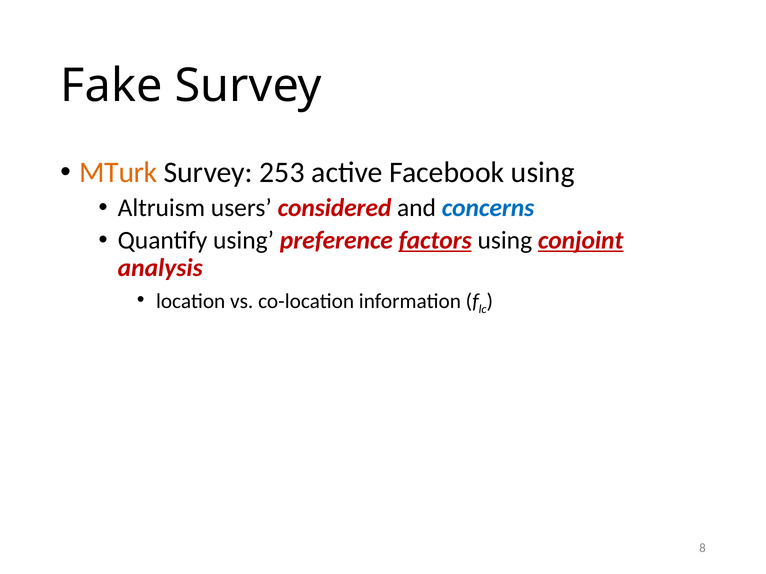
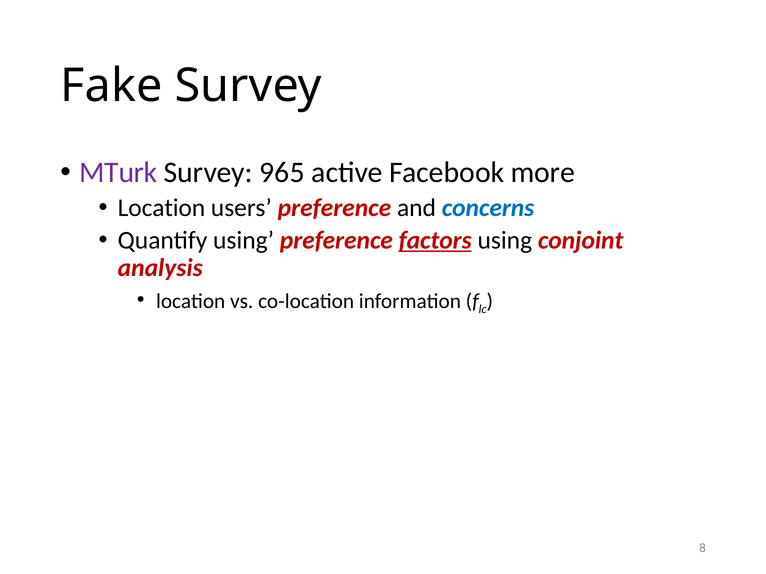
MTurk colour: orange -> purple (118, 173)
253: 253 -> 965 (282, 173)
Facebook using: using -> more (543, 173)
Altruism: Altruism -> Location (161, 208)
users considered: considered -> preference (334, 208)
conjoint underline: present -> none (581, 241)
